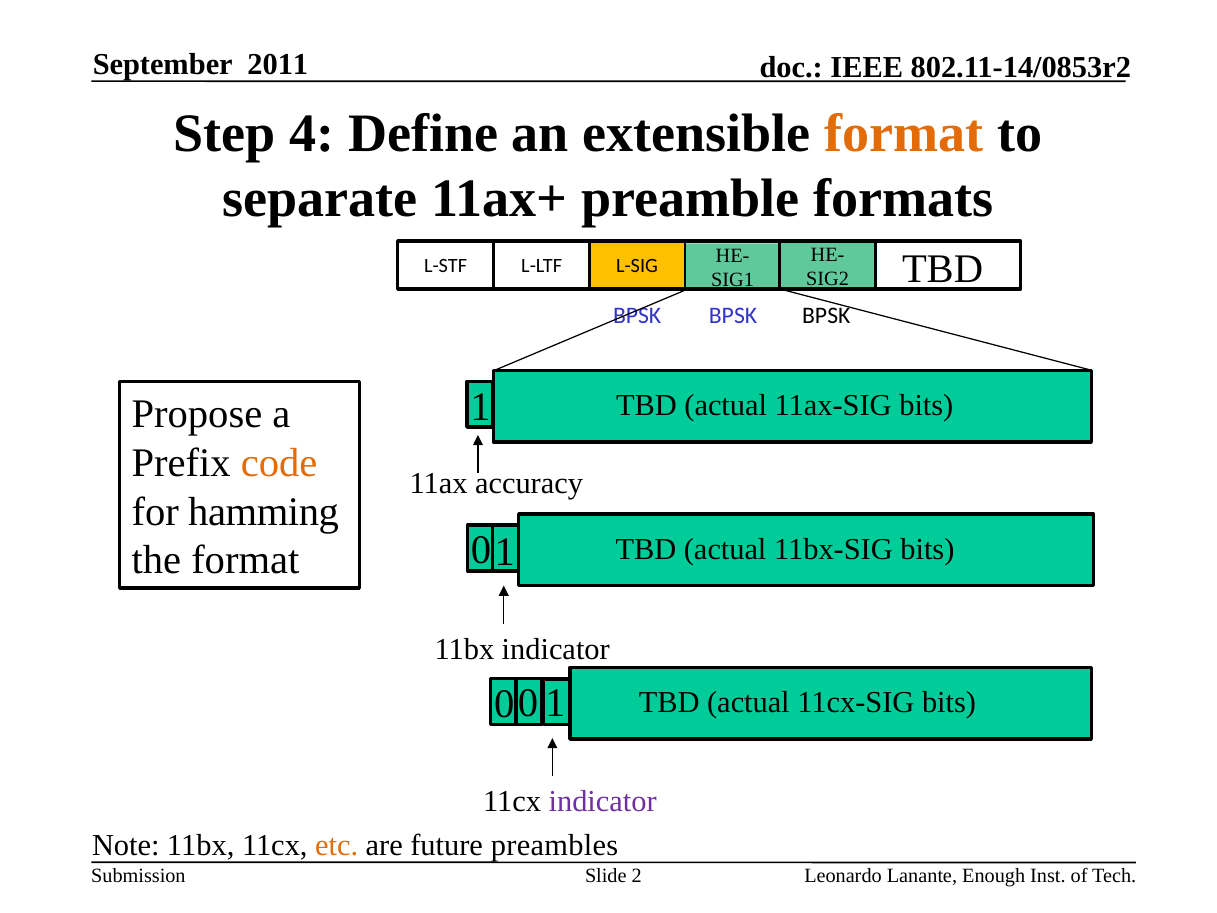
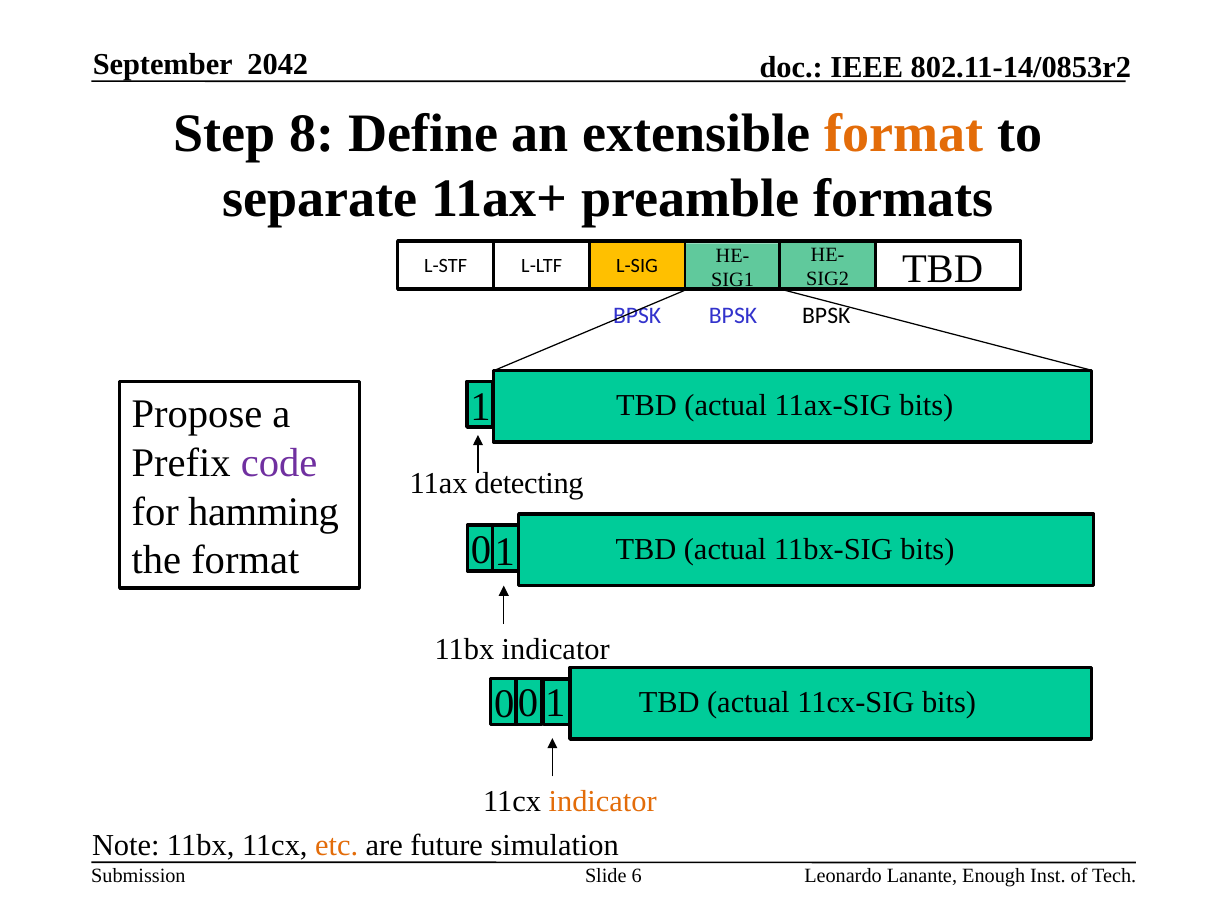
2011: 2011 -> 2042 (278, 65)
4: 4 -> 8 (312, 133)
code colour: orange -> purple (279, 463)
accuracy: accuracy -> detecting (529, 483)
indicator colour: purple -> orange (603, 802)
preambles: preambles -> simulation (555, 845)
2: 2 -> 6 (637, 875)
